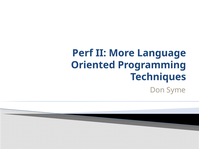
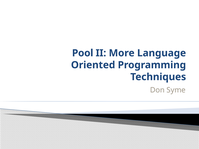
Perf: Perf -> Pool (83, 53)
